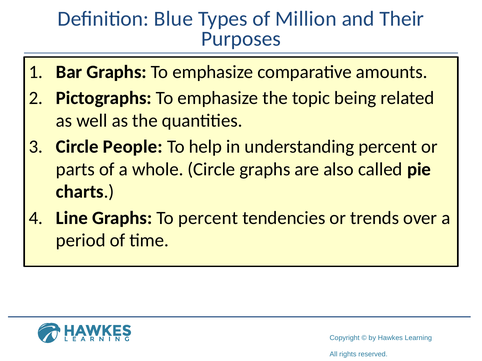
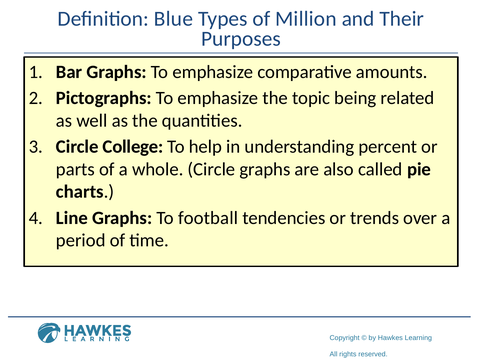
People: People -> College (133, 147)
To percent: percent -> football (208, 218)
